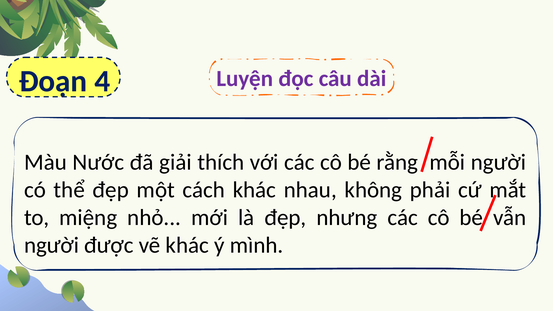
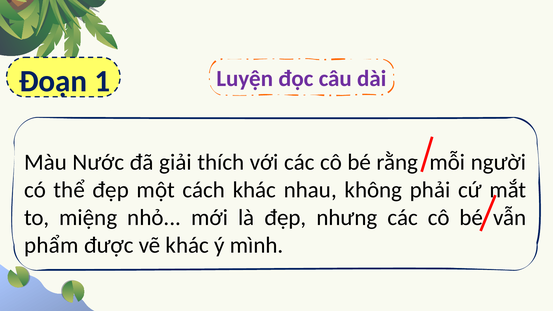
4: 4 -> 1 (102, 81)
người: người -> phẩm (51, 245)
